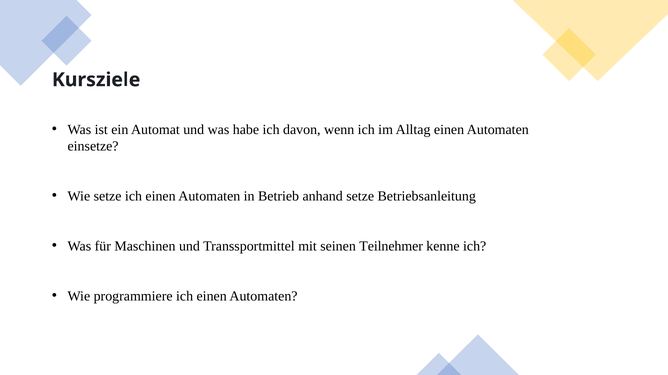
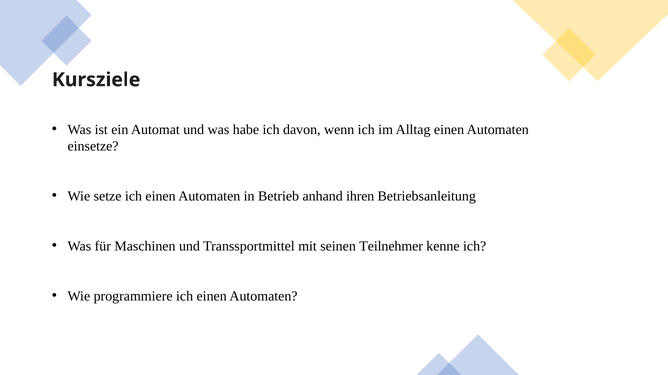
anhand setze: setze -> ihren (360, 197)
